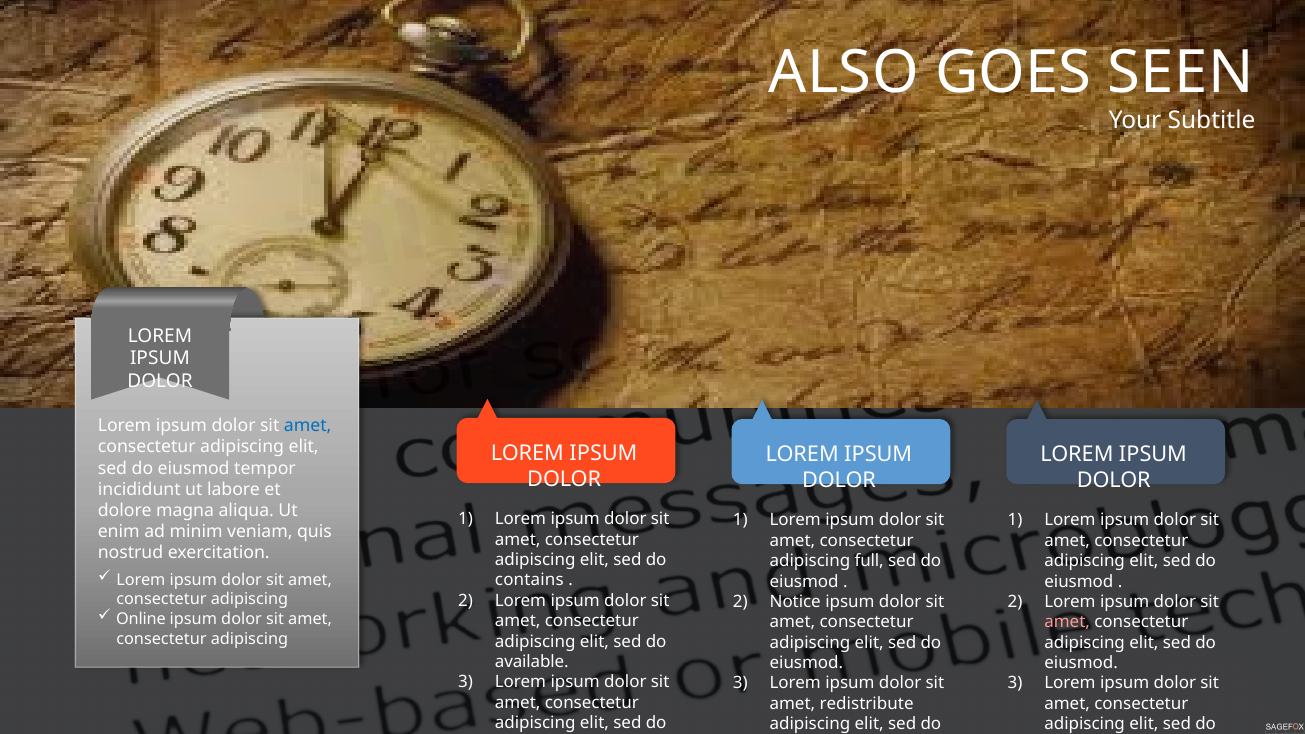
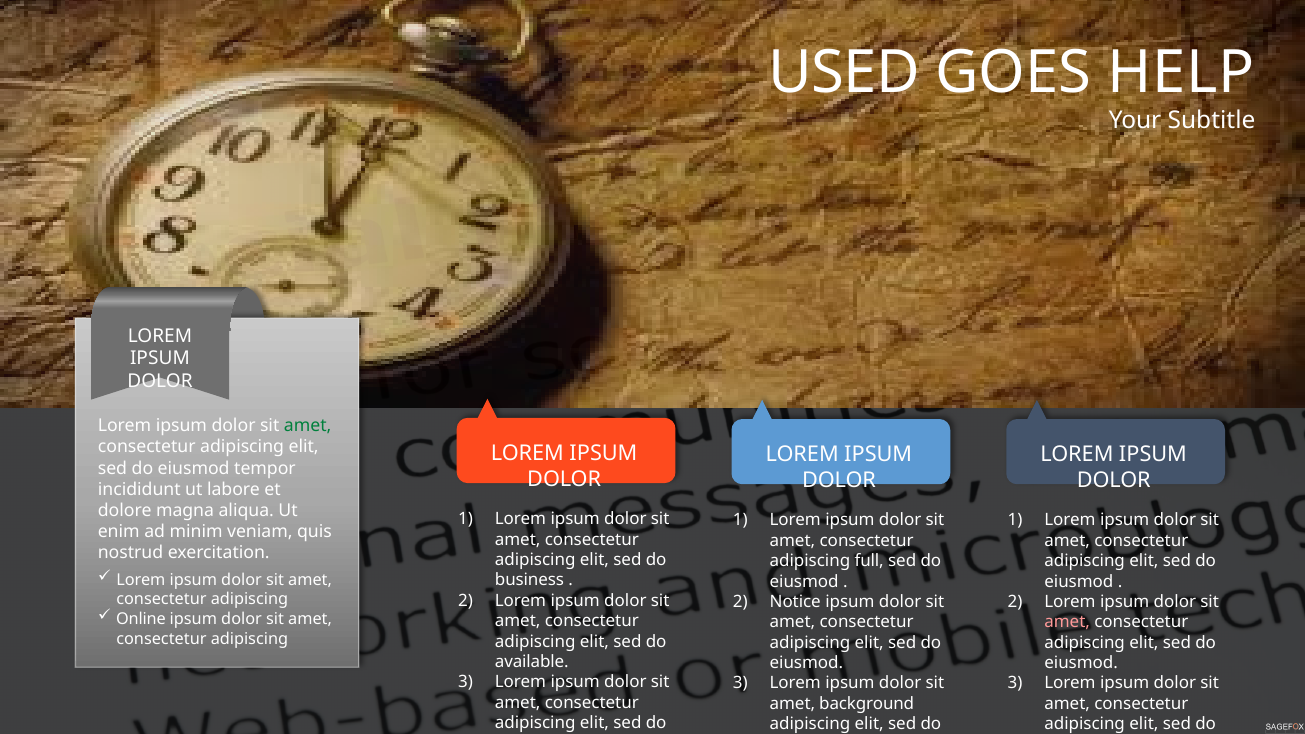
ALSO: ALSO -> USED (844, 72)
SEEN: SEEN -> HELP (1181, 72)
amet colour: blue -> green (308, 426)
contains: contains -> business (529, 580)
redistribute: redistribute -> background (867, 704)
